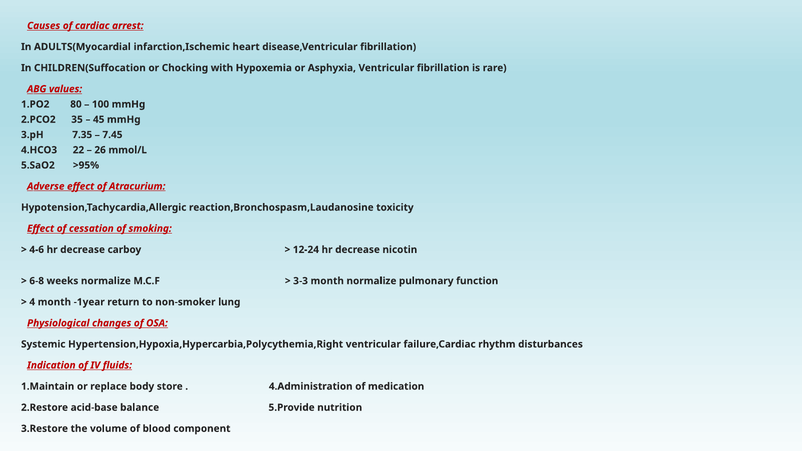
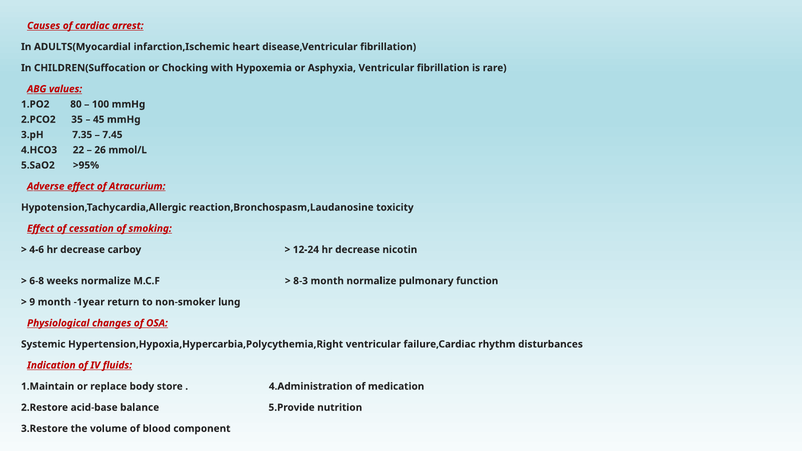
3-3: 3-3 -> 8-3 (301, 281)
4: 4 -> 9 (32, 302)
